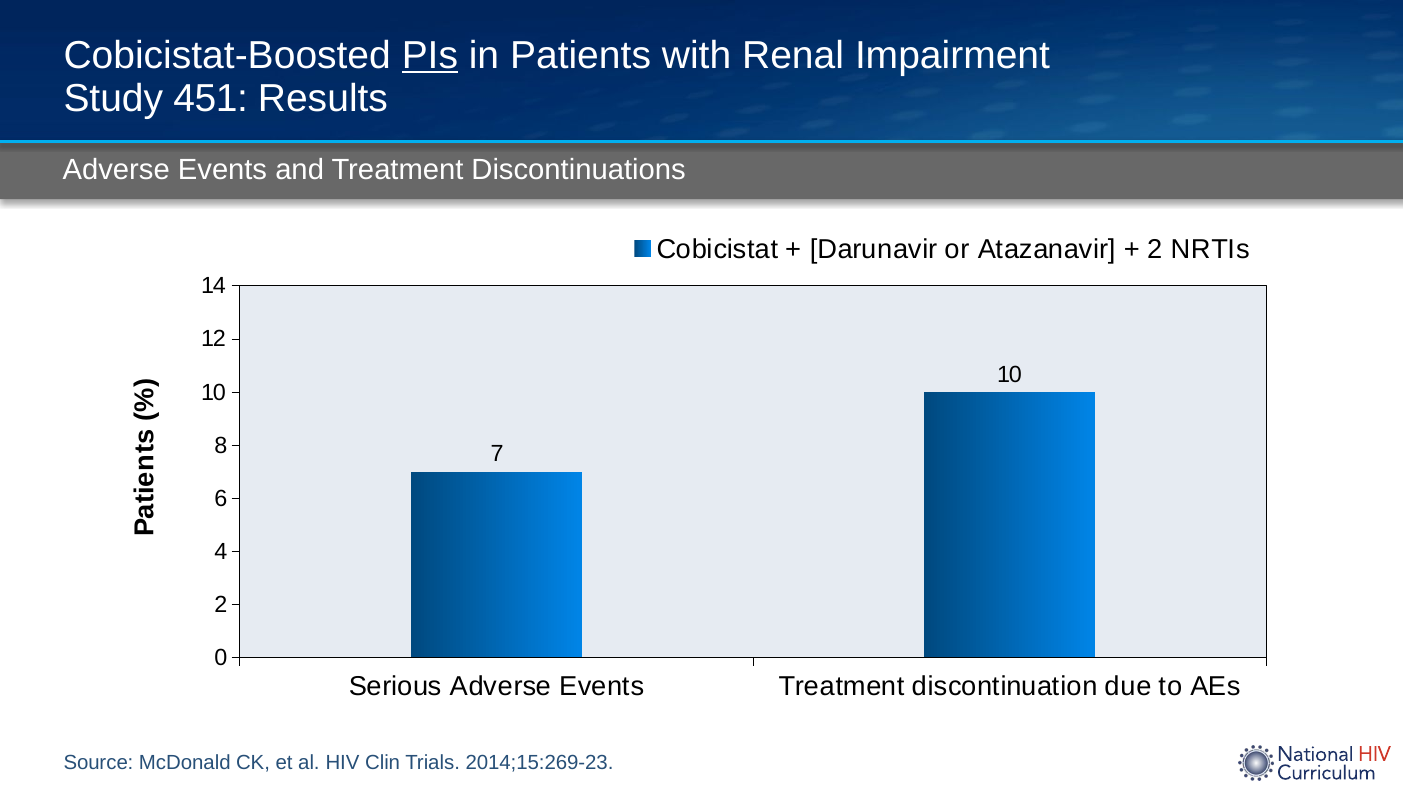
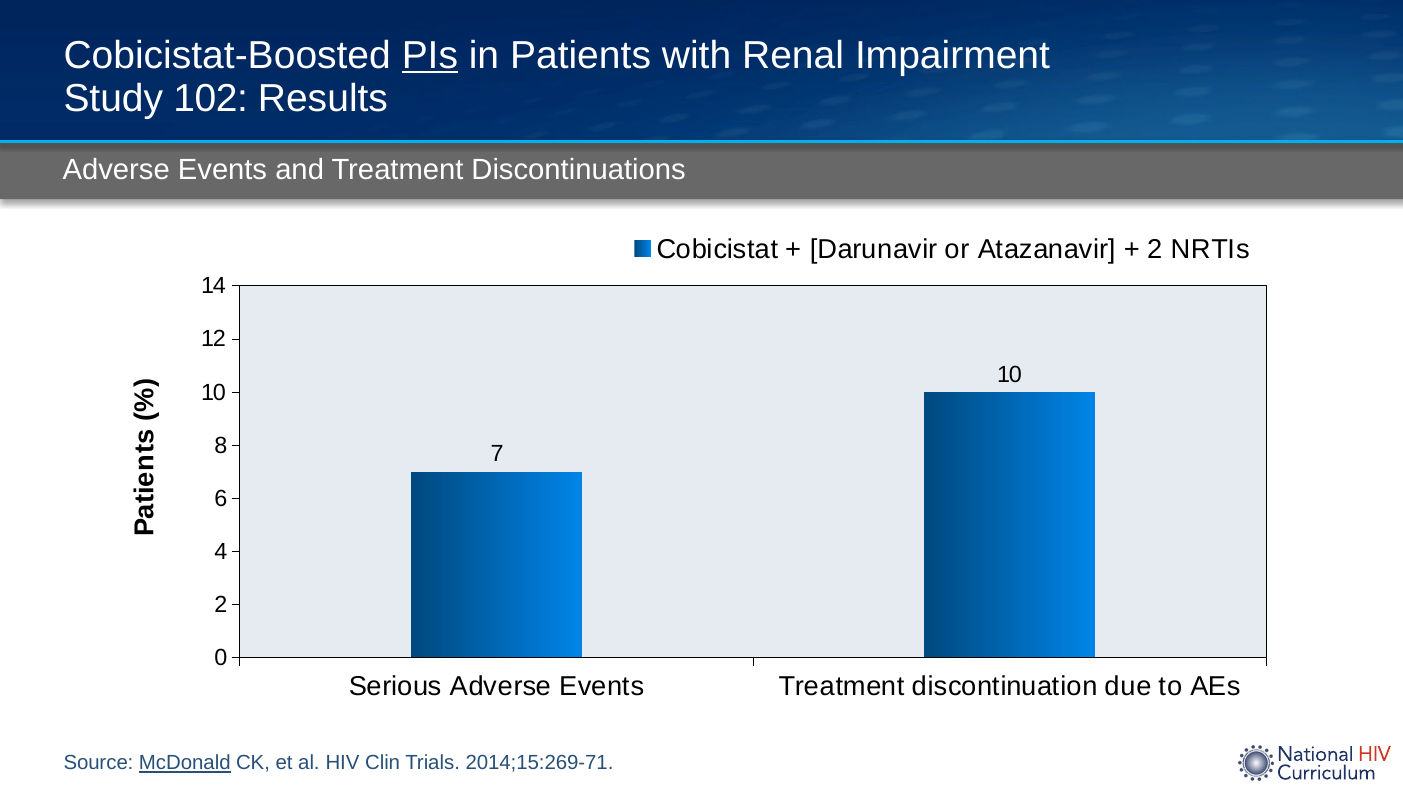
451: 451 -> 102 (211, 99)
McDonald underline: none -> present (185, 763)
2014;15:269-23: 2014;15:269-23 -> 2014;15:269-71 (539, 763)
